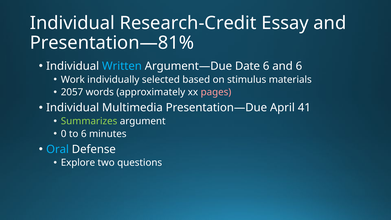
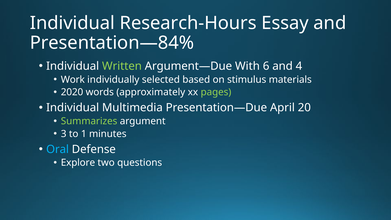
Research-Credit: Research-Credit -> Research-Hours (188, 23)
Presentation—81%: Presentation—81% -> Presentation—84% (112, 43)
Written colour: light blue -> light green (122, 66)
Date: Date -> With (247, 66)
and 6: 6 -> 4 (299, 66)
2057: 2057 -> 2020 (72, 92)
pages colour: pink -> light green (216, 92)
41: 41 -> 20 (304, 108)
0: 0 -> 3 (64, 134)
to 6: 6 -> 1 (84, 134)
